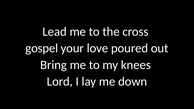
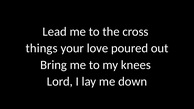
gospel: gospel -> things (42, 48)
